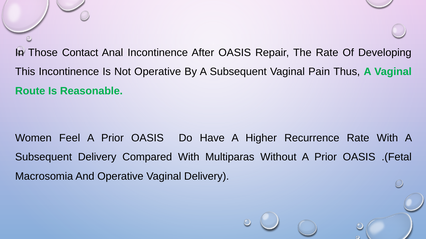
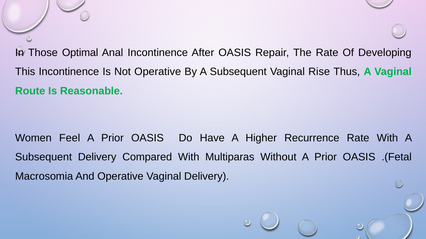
Contact: Contact -> Optimal (80, 53)
Pain: Pain -> Rise (319, 72)
